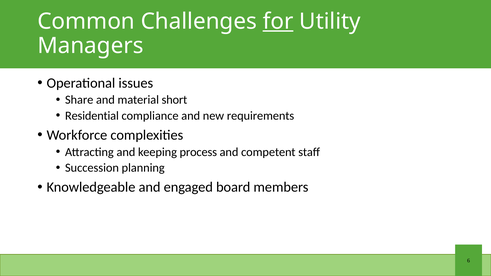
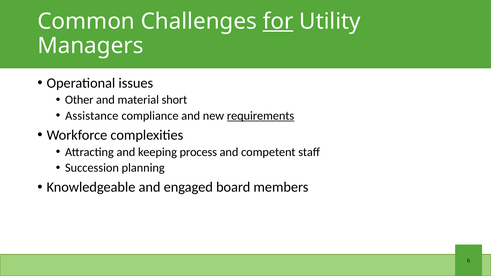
Share: Share -> Other (79, 100)
Residential: Residential -> Assistance (92, 116)
requirements underline: none -> present (261, 116)
